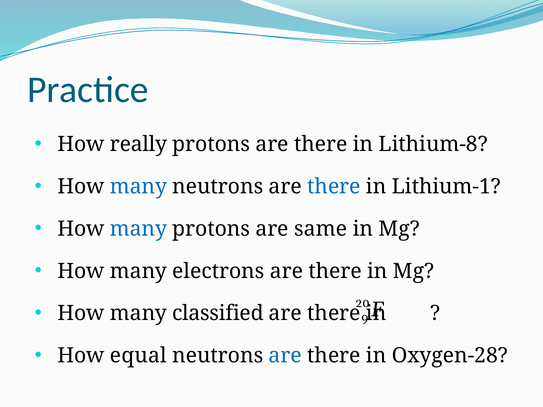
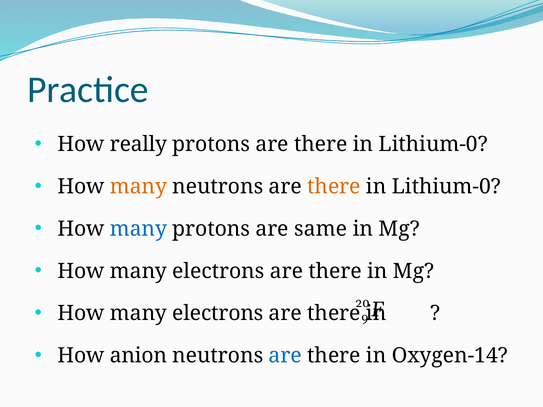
Lithium-8: Lithium-8 -> Lithium-0 (433, 144)
many colour: blue -> orange (138, 187)
there colour: blue -> orange (334, 187)
Lithium-1: Lithium-1 -> Lithium-0 (446, 187)
classified: classified -> electrons (218, 314)
equal: equal -> anion (139, 356)
Oxygen-28: Oxygen-28 -> Oxygen-14 (450, 356)
